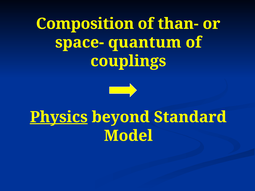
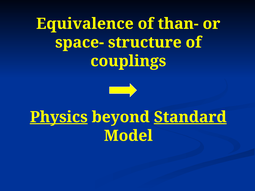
Composition: Composition -> Equivalence (85, 24)
quantum: quantum -> structure (145, 42)
Standard underline: none -> present (190, 117)
